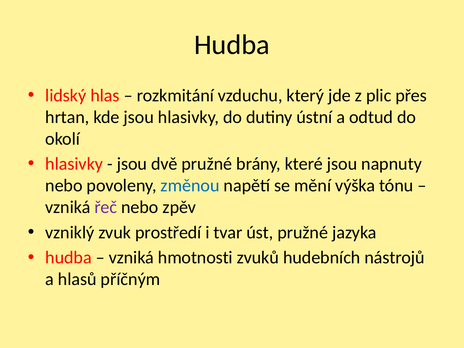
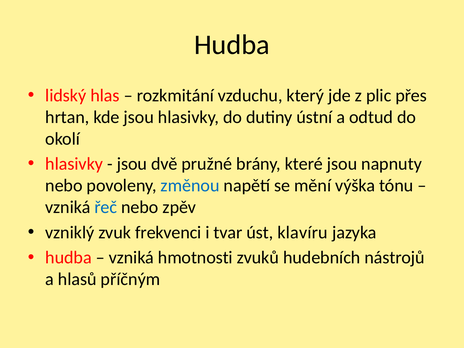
řeč colour: purple -> blue (106, 207)
prostředí: prostředí -> frekvenci (168, 232)
úst pružné: pružné -> klavíru (303, 232)
